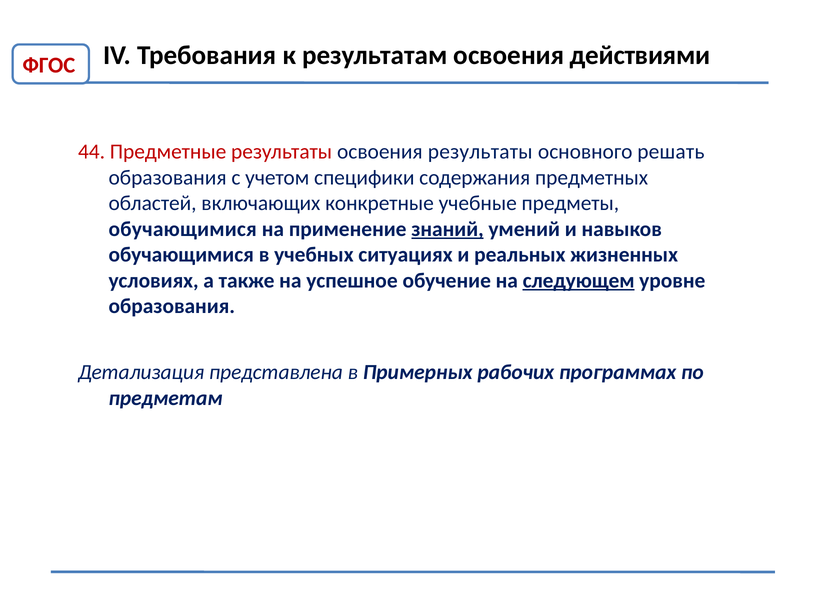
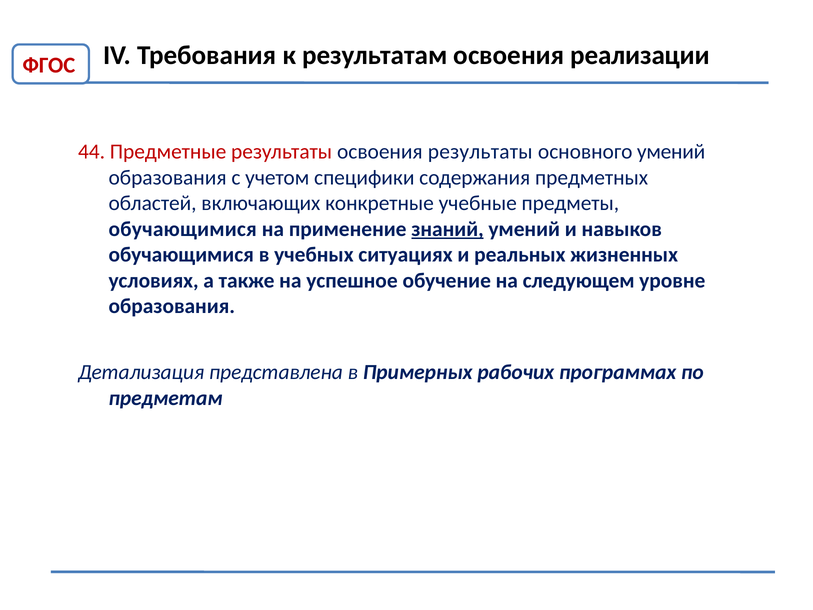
действиями: действиями -> реализации (640, 55)
основного решать: решать -> умений (671, 152)
следующем underline: present -> none (579, 280)
